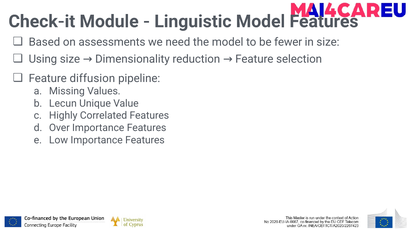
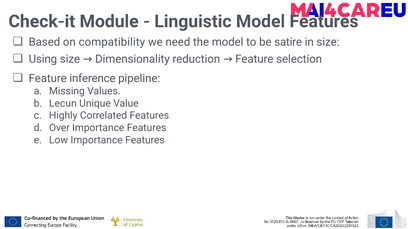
assessments: assessments -> compatibility (112, 42)
fewer: fewer -> satire (288, 42)
diffusion: diffusion -> inference (92, 79)
